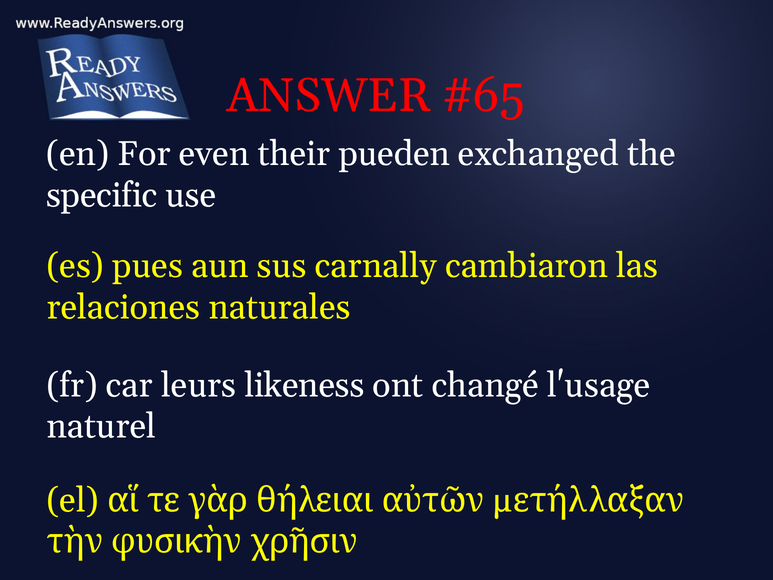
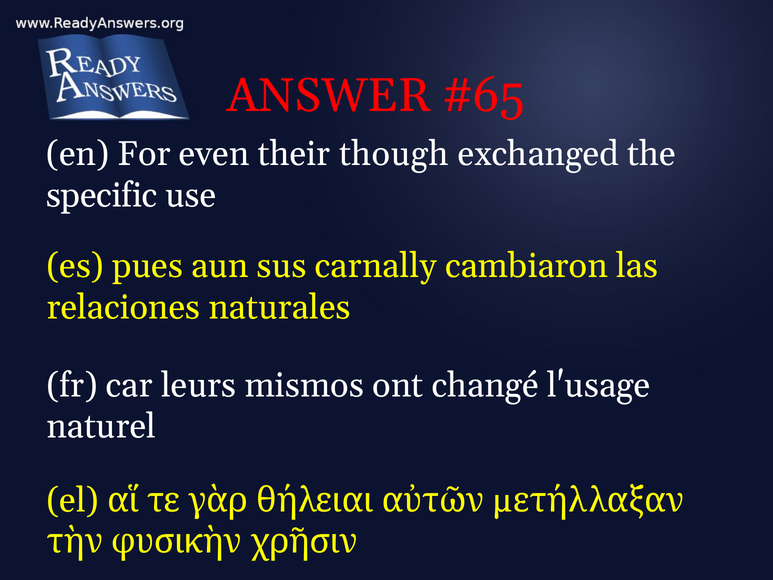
pueden: pueden -> though (394, 154)
likeness: likeness -> mismos (304, 385)
